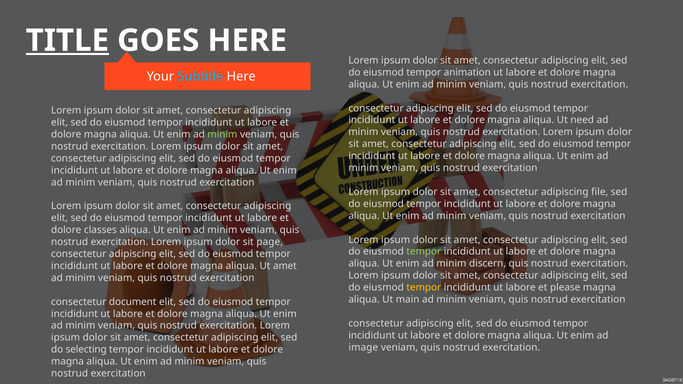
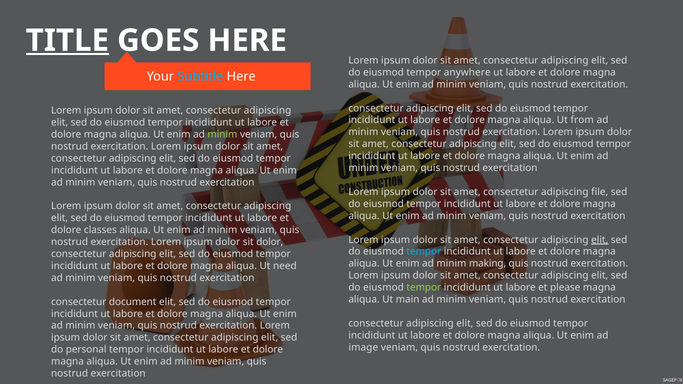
animation: animation -> anywhere (467, 72)
need: need -> from (582, 120)
elit underline: none -> present (600, 240)
sit page: page -> dolor (270, 242)
tempor colour: light green -> light blue (424, 252)
discern: discern -> making (488, 264)
Ut amet: amet -> need (285, 266)
tempor colour: yellow -> light green (424, 288)
selecting: selecting -> personal (86, 350)
